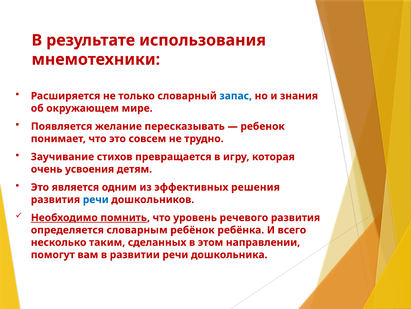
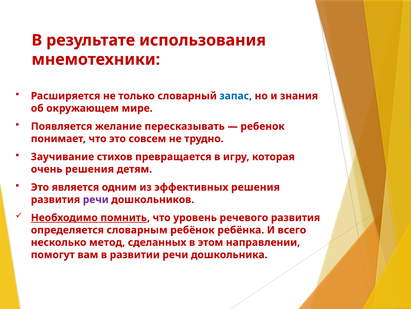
очень усвоения: усвоения -> решения (90, 169)
речи colour: blue -> purple (96, 199)
таким: таким -> метод (107, 242)
